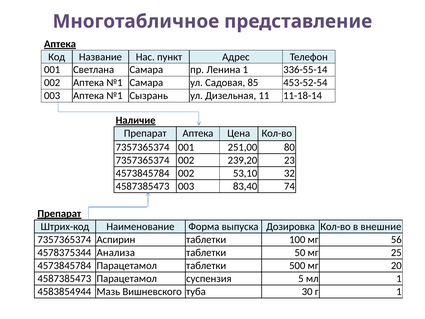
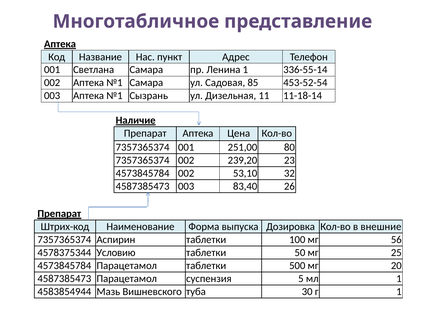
74: 74 -> 26 (289, 186)
Анализа: Анализа -> Условию (116, 252)
